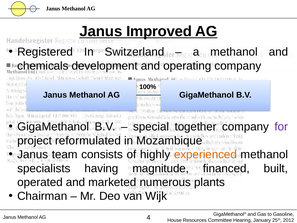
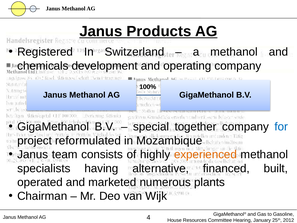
Improved: Improved -> Products (159, 31)
for colour: purple -> blue (281, 127)
magnitude: magnitude -> alternative (161, 168)
